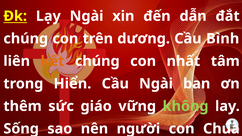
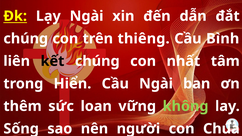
dương: dương -> thiêng (144, 39)
kết colour: orange -> black (52, 61)
giáo: giáo -> loan (96, 106)
